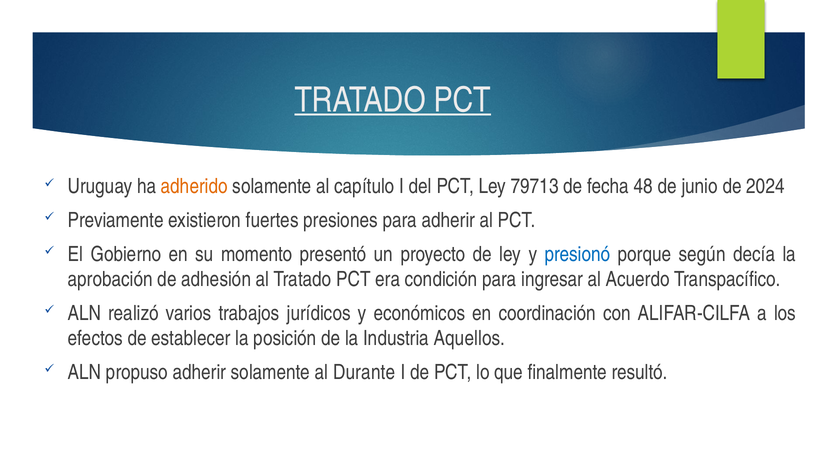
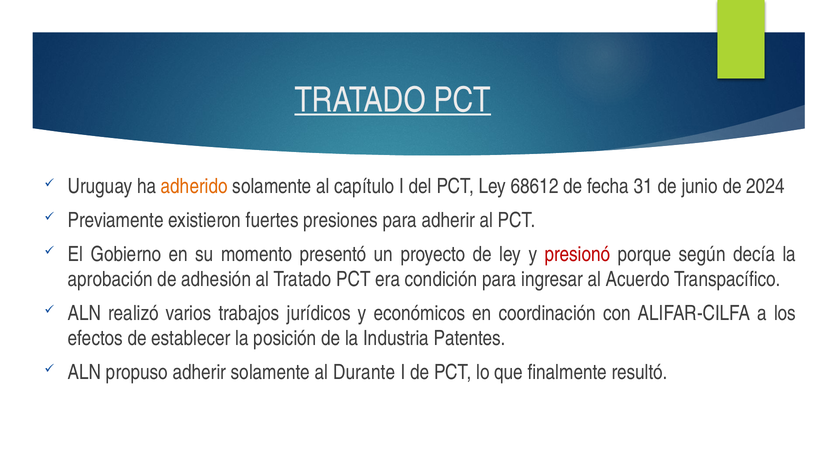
79713: 79713 -> 68612 (535, 187)
48: 48 -> 31 (643, 187)
presionó colour: blue -> red (577, 254)
Aquellos: Aquellos -> Patentes (470, 339)
